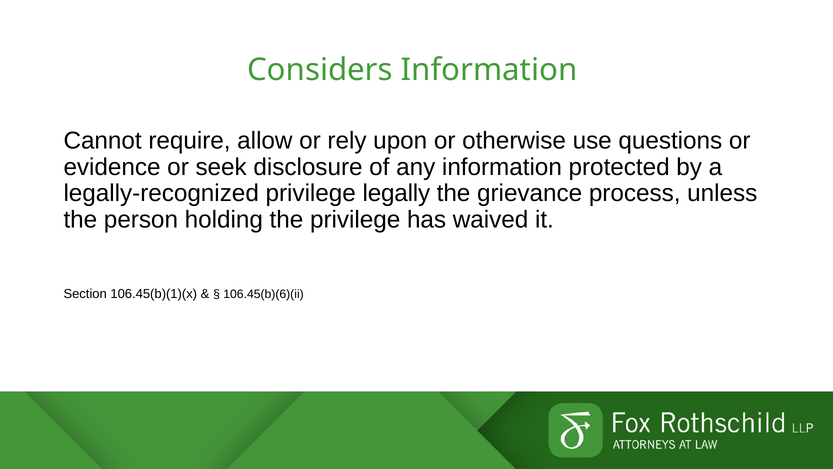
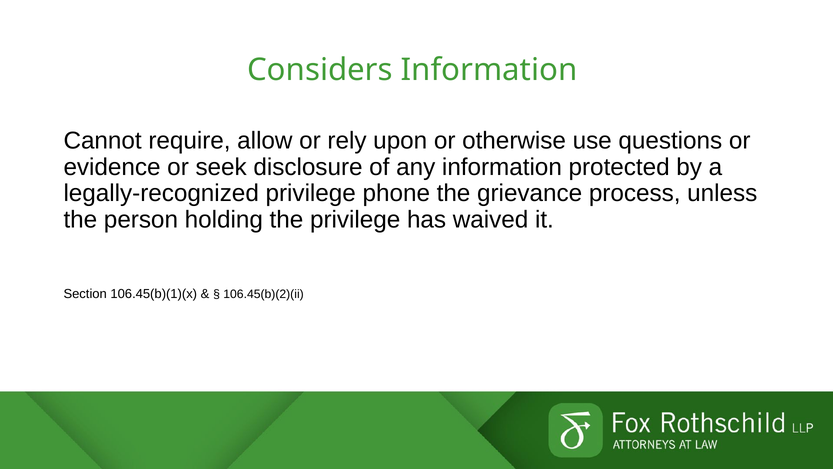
legally: legally -> phone (396, 193)
106.45(b)(6)(ii: 106.45(b)(6)(ii -> 106.45(b)(2)(ii (264, 294)
